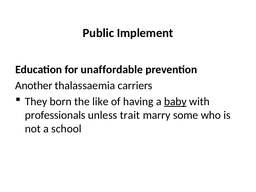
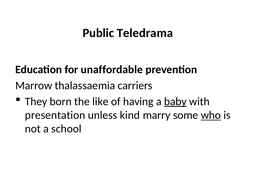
Implement: Implement -> Teledrama (145, 33)
Another: Another -> Marrow (34, 86)
professionals: professionals -> presentation (55, 115)
trait: trait -> kind (130, 115)
who underline: none -> present (211, 115)
